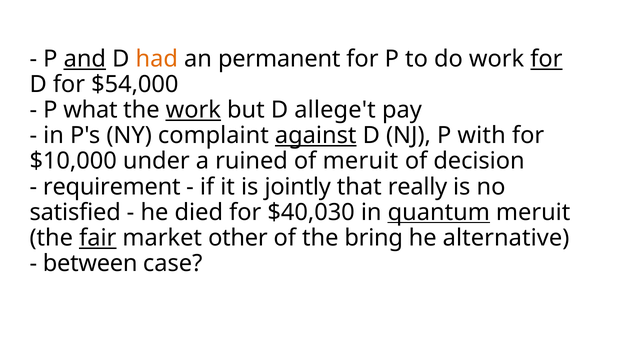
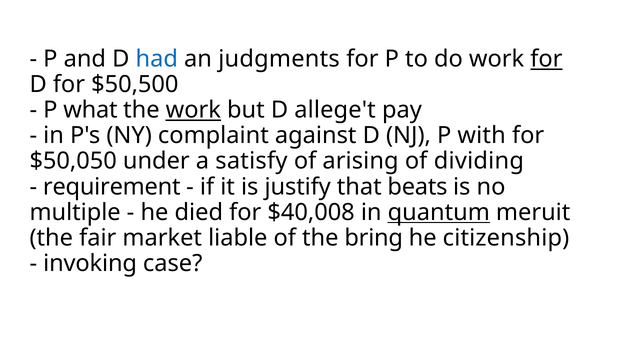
and underline: present -> none (85, 59)
had colour: orange -> blue (157, 59)
permanent: permanent -> judgments (279, 59)
$54,000: $54,000 -> $50,500 (135, 84)
against underline: present -> none (316, 135)
$10,000: $10,000 -> $50,050 (73, 161)
ruined: ruined -> satisfy (251, 161)
of meruit: meruit -> arising (361, 161)
decision: decision -> dividing (479, 161)
jointly: jointly -> justify (298, 186)
really: really -> beats (417, 186)
satisfied: satisfied -> multiple (75, 212)
$40,030: $40,030 -> $40,008 (311, 212)
fair underline: present -> none (98, 237)
other: other -> liable (238, 237)
alternative: alternative -> citizenship (506, 237)
between: between -> invoking (90, 263)
